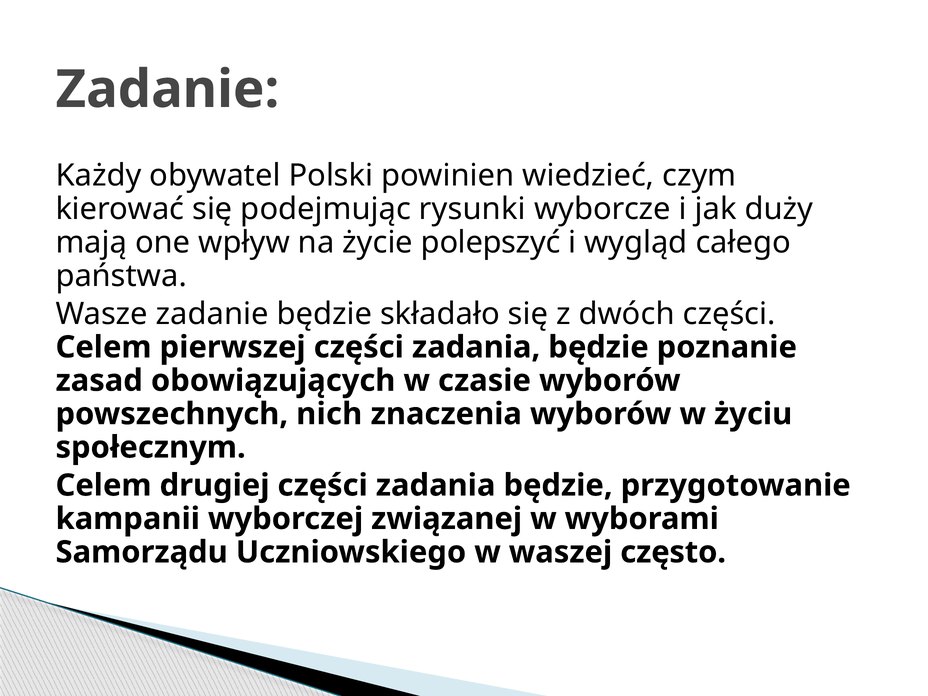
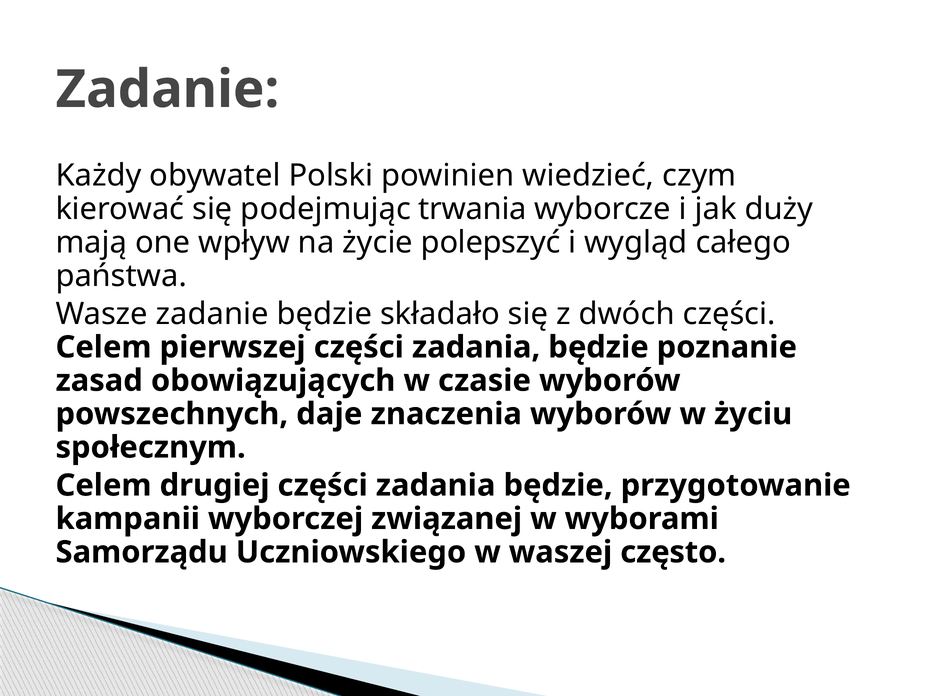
rysunki: rysunki -> trwania (473, 209)
nich: nich -> daje (329, 414)
